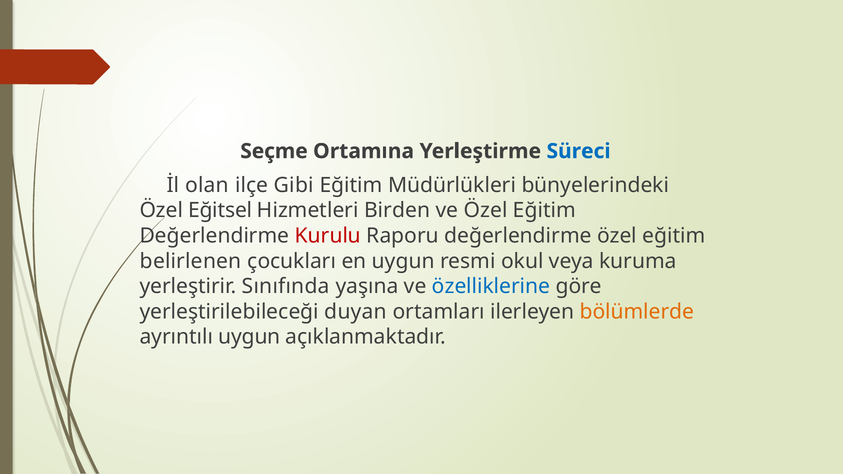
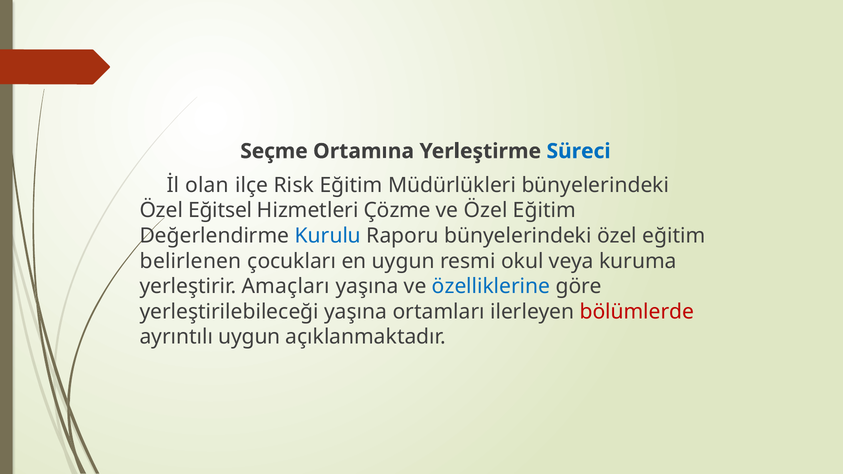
Gibi: Gibi -> Risk (294, 185)
Birden: Birden -> Çözme (397, 211)
Kurulu colour: red -> blue (328, 236)
Raporu değerlendirme: değerlendirme -> bünyelerindeki (518, 236)
Sınıfında: Sınıfında -> Amaçları (286, 286)
yerleştirilebileceği duyan: duyan -> yaşına (356, 312)
bölümlerde colour: orange -> red (637, 312)
